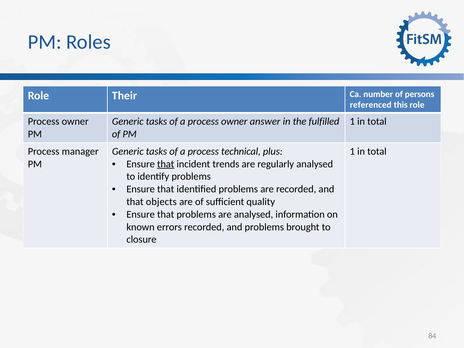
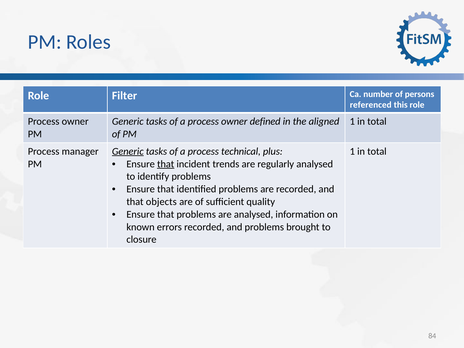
Their: Their -> Filter (125, 96)
answer: answer -> defined (265, 121)
fulfilled: fulfilled -> aligned (324, 121)
Generic underline: none -> present (128, 151)
